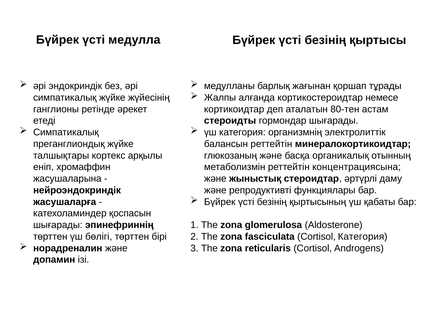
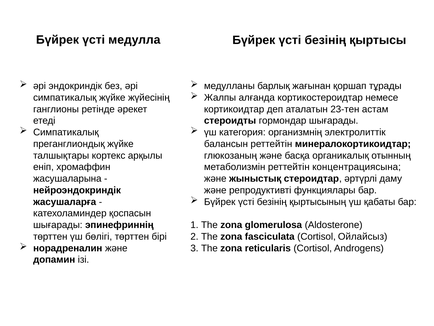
80-тен: 80-тен -> 23-тен (345, 109)
Cortisol Категория: Категория -> Ойлайсыз (363, 236)
